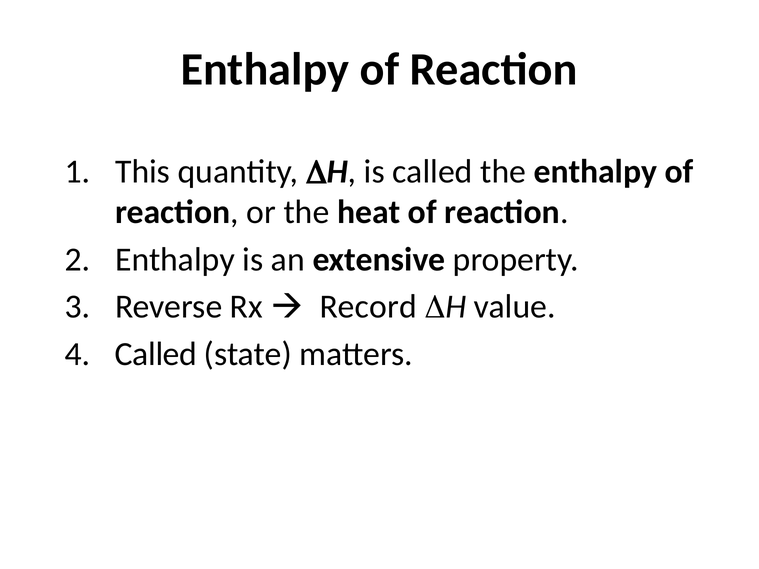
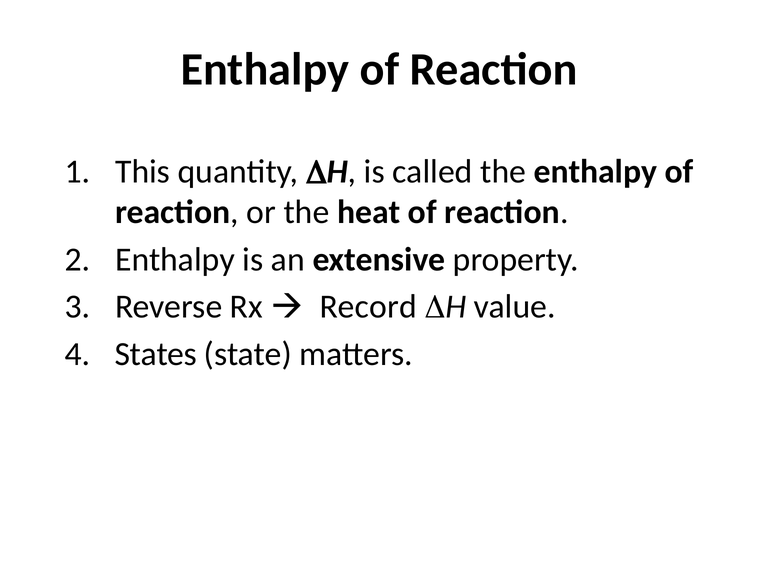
Called: Called -> States (156, 354)
